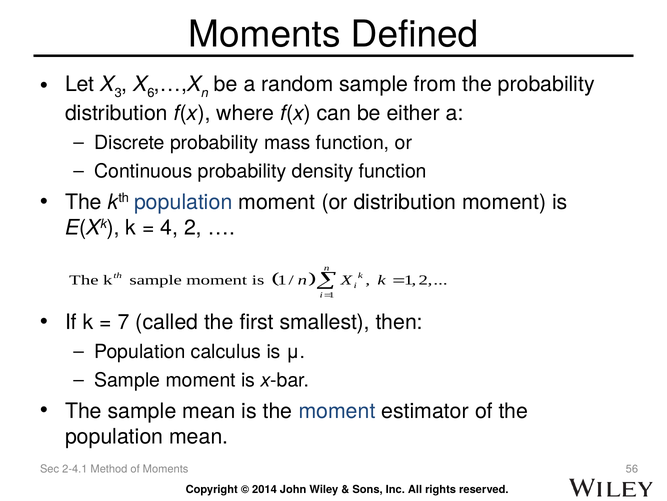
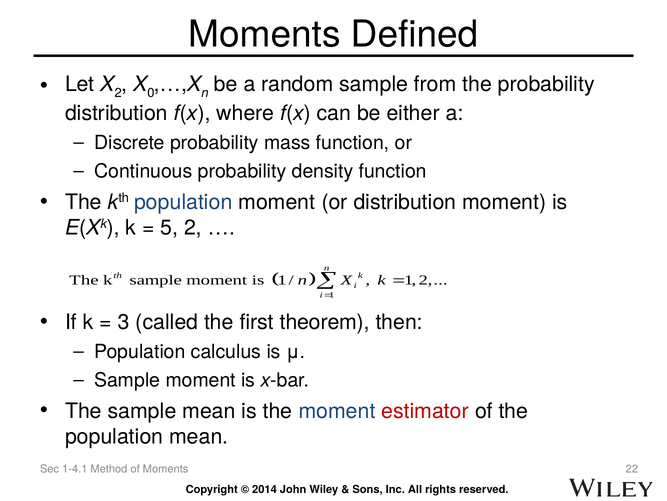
3: 3 -> 2 (118, 93)
6: 6 -> 0 (151, 93)
4: 4 -> 5 (169, 227)
7: 7 -> 3 (124, 322)
smallest: smallest -> theorem (325, 322)
estimator colour: black -> red (425, 410)
2-4.1: 2-4.1 -> 1-4.1 (75, 469)
56: 56 -> 22 (632, 469)
